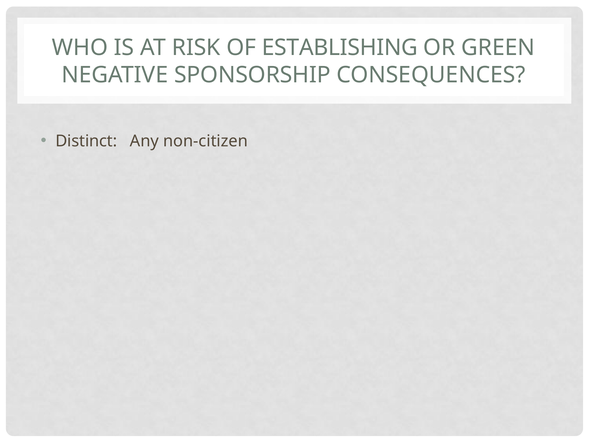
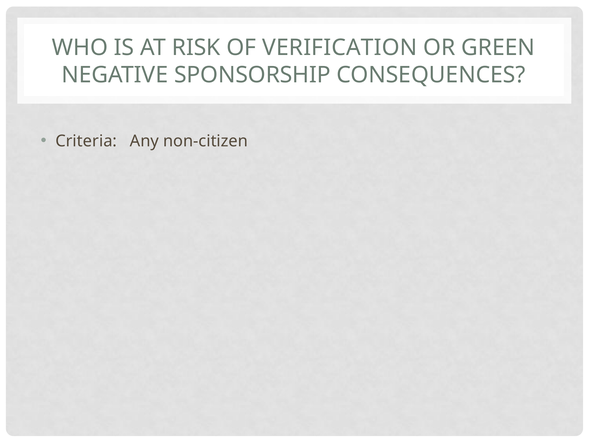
ESTABLISHING: ESTABLISHING -> VERIFICATION (340, 48)
Distinct: Distinct -> Criteria (86, 141)
